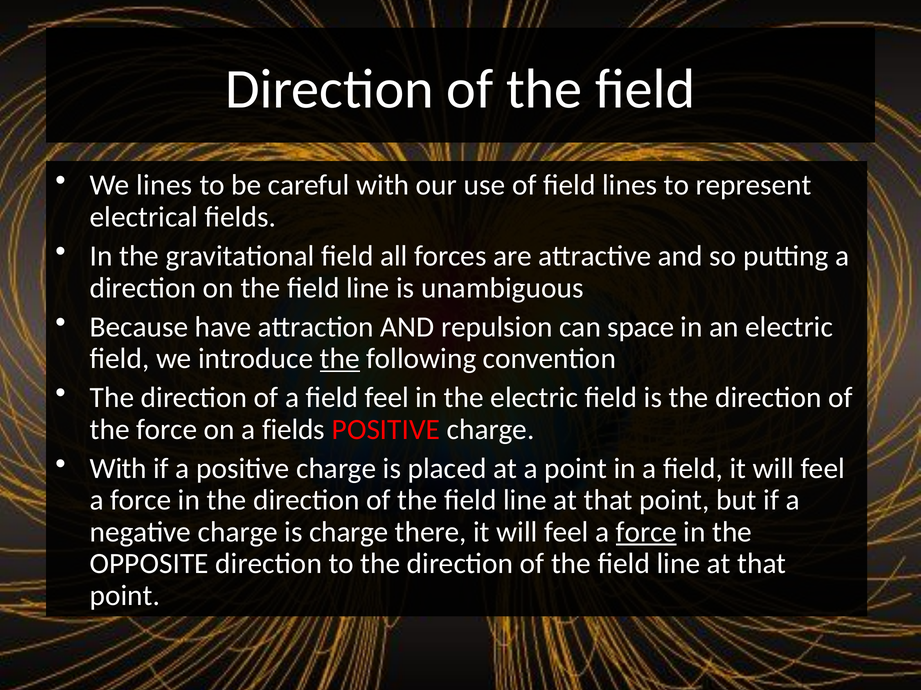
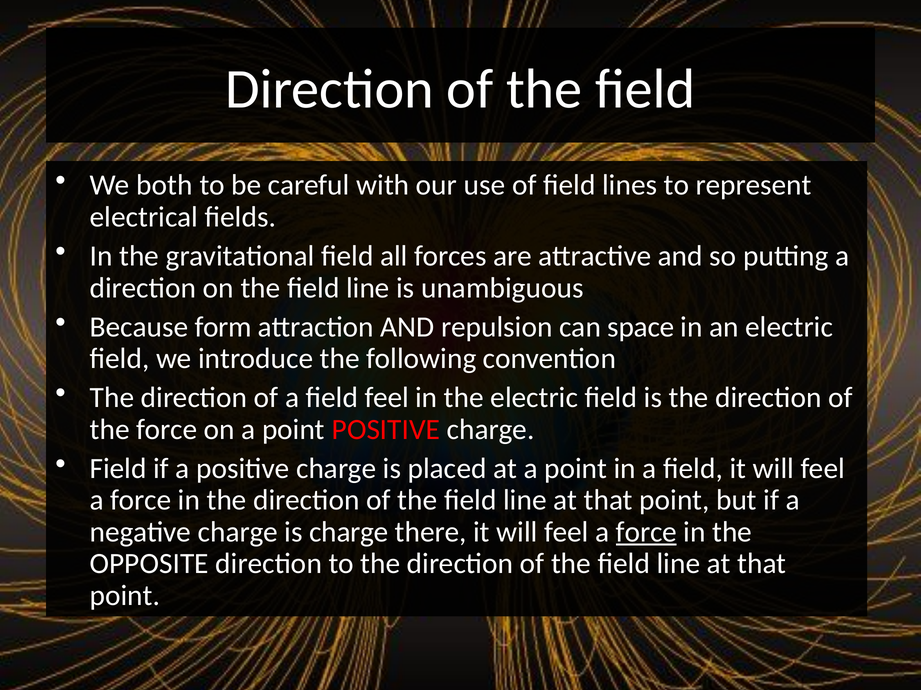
We lines: lines -> both (164, 185)
have: have -> form (223, 327)
the underline: present -> none (340, 359)
on a fields: fields -> point (293, 430)
With: With -> Field (118, 469)
